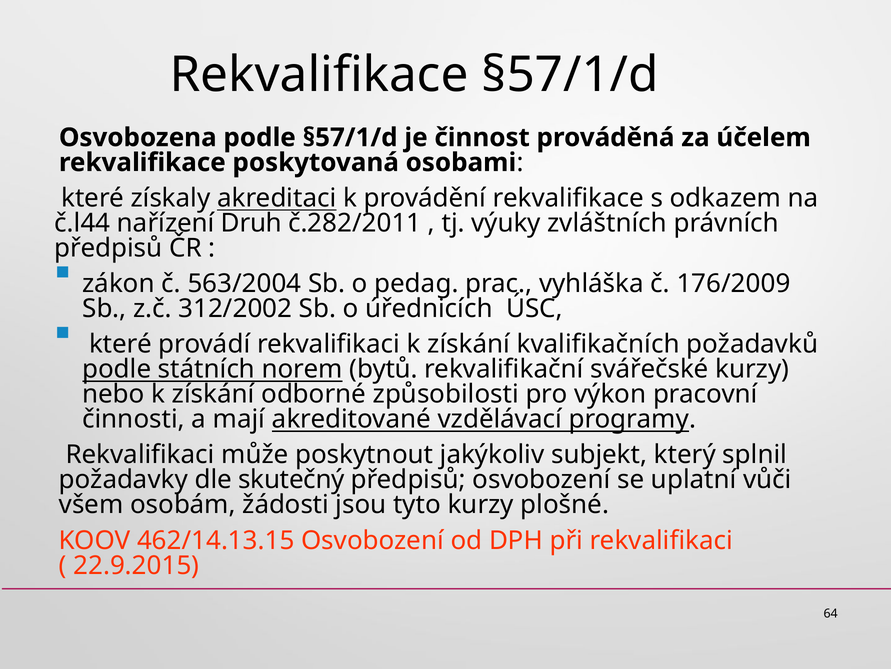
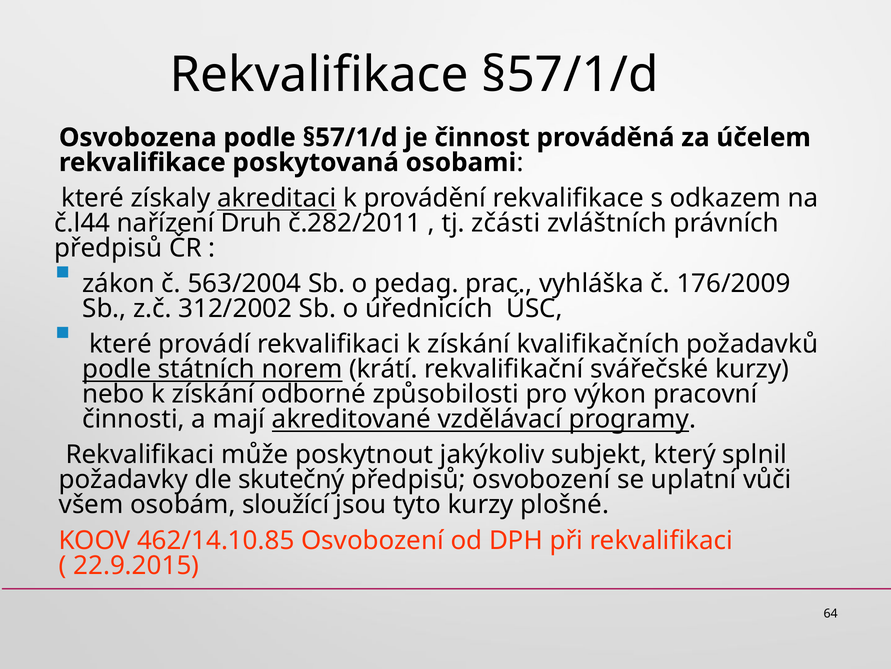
výuky: výuky -> zčásti (506, 223)
bytů: bytů -> krátí (384, 369)
žádosti: žádosti -> sloužící (286, 504)
462/14.13.15: 462/14.13.15 -> 462/14.10.85 (216, 540)
